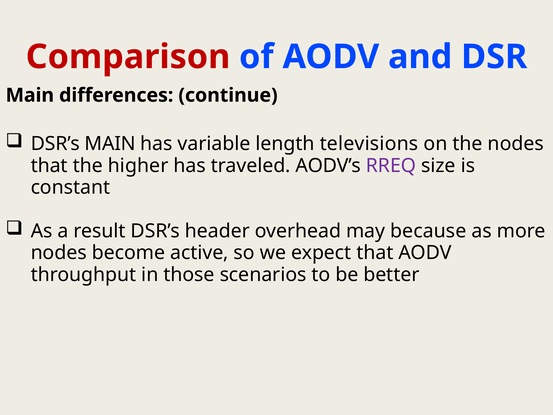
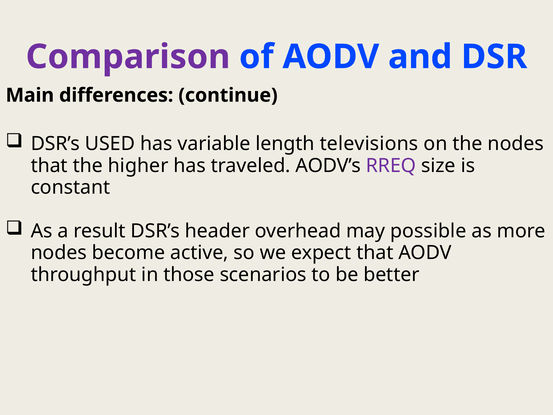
Comparison colour: red -> purple (128, 57)
DSR’s MAIN: MAIN -> USED (110, 144)
because: because -> possible (428, 231)
